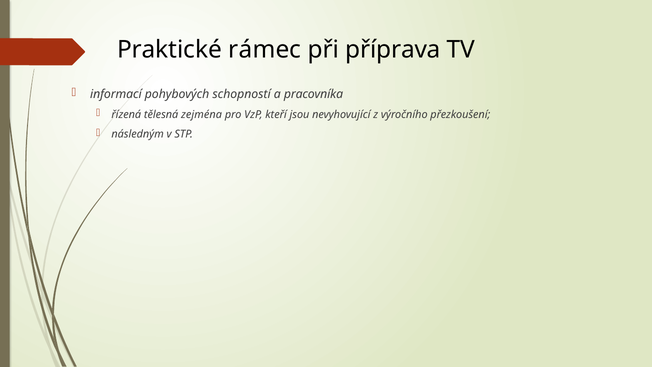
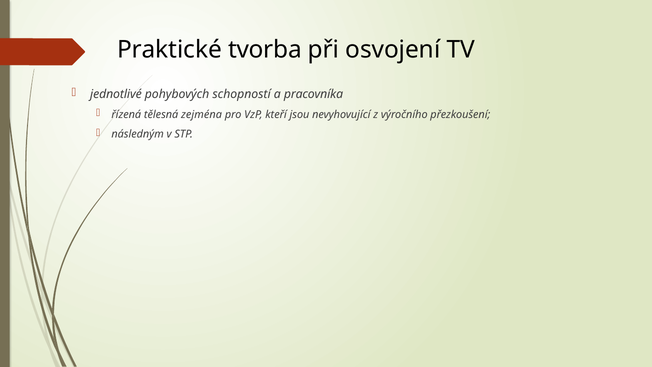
rámec: rámec -> tvorba (265, 50)
příprava: příprava -> osvojení (393, 50)
informací: informací -> jednotlivé (116, 94)
